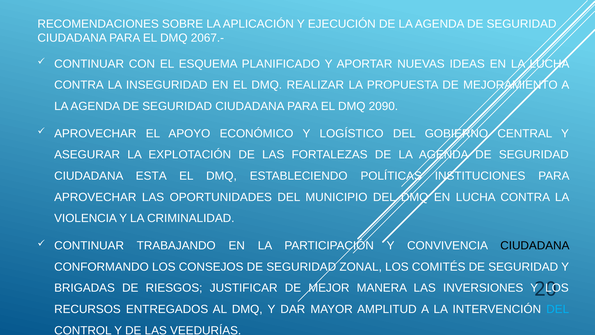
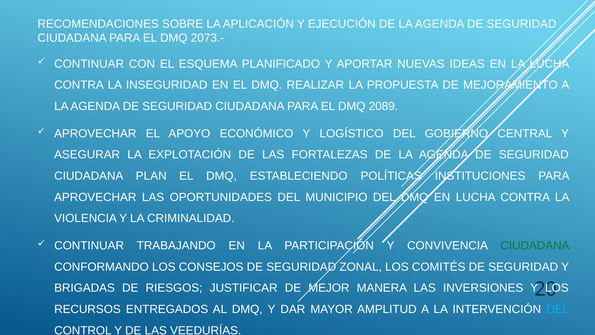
2067.-: 2067.- -> 2073.- (207, 38)
2090: 2090 -> 2089 (383, 106)
ESTA: ESTA -> PLAN (151, 176)
CIUDADANA colour: black -> green (535, 245)
